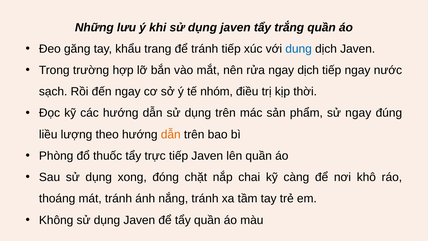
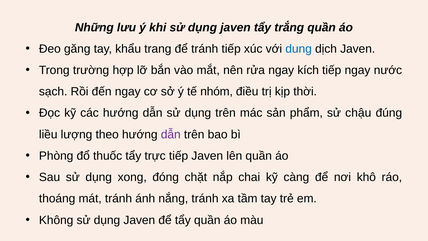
ngay dịch: dịch -> kích (308, 70)
sử ngay: ngay -> chậu (358, 113)
dẫn colour: orange -> purple (171, 134)
